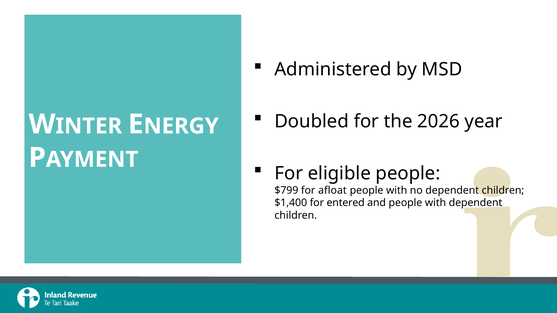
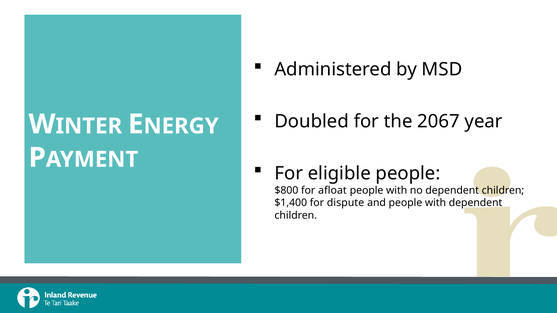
2026: 2026 -> 2067 (439, 122)
$799: $799 -> $800 (286, 190)
entered: entered -> dispute (346, 203)
